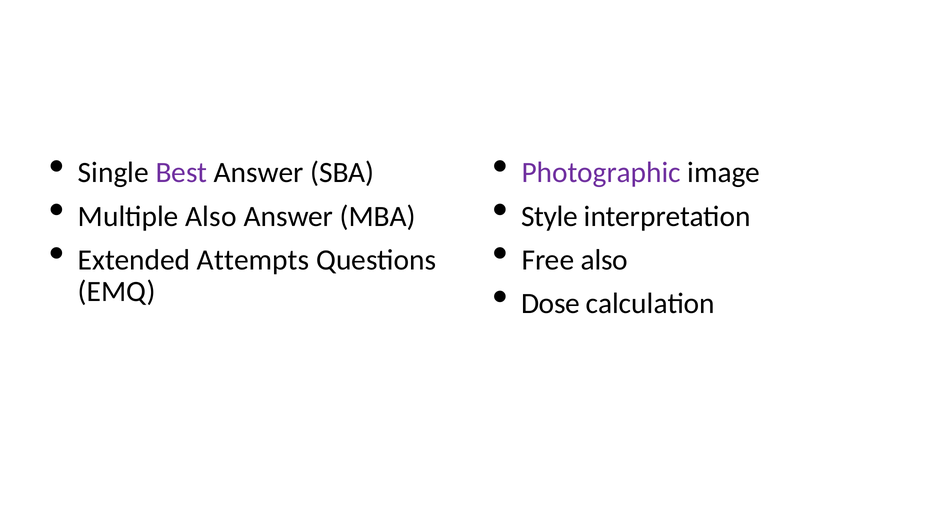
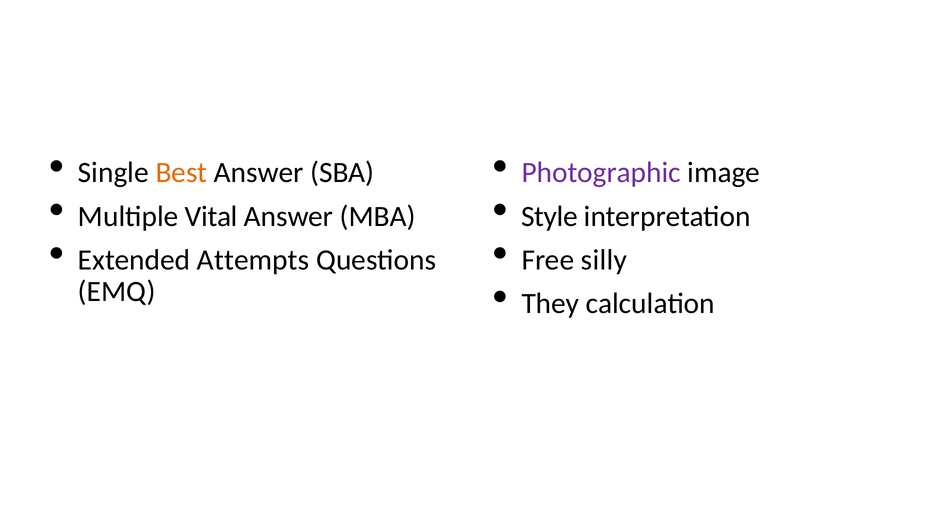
Best colour: purple -> orange (181, 173)
Multiple Also: Also -> Vital (211, 217)
Free also: also -> silly (604, 260)
Dose: Dose -> They (550, 304)
